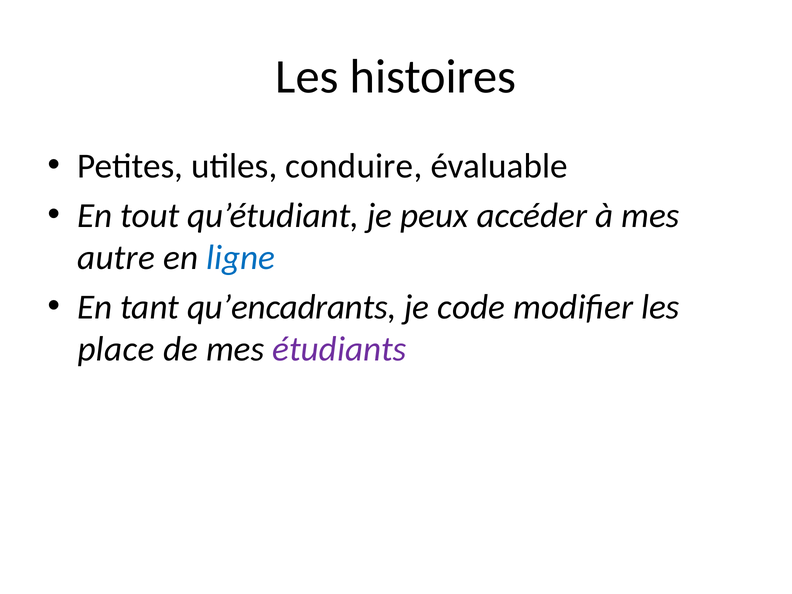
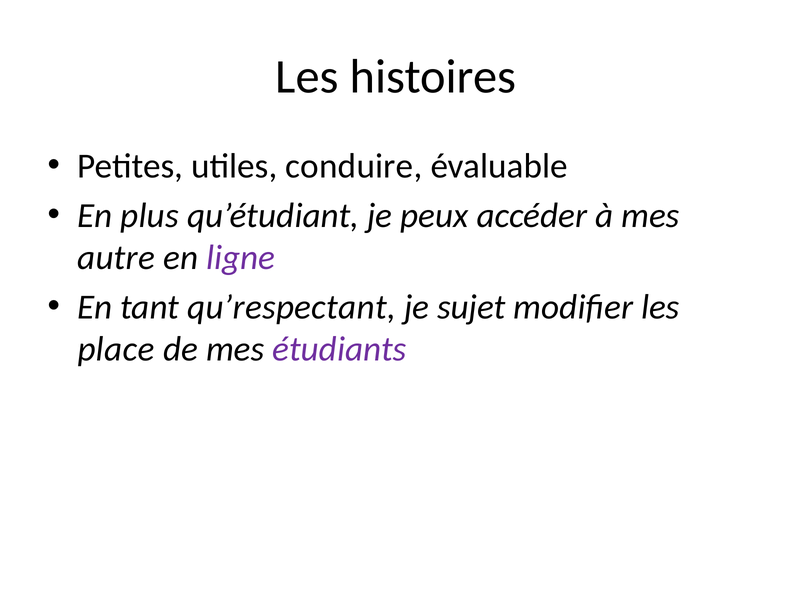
tout: tout -> plus (150, 215)
ligne colour: blue -> purple (241, 258)
qu’encadrants: qu’encadrants -> qu’respectant (292, 307)
code: code -> sujet (471, 307)
